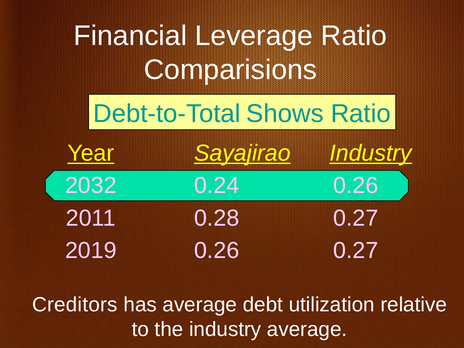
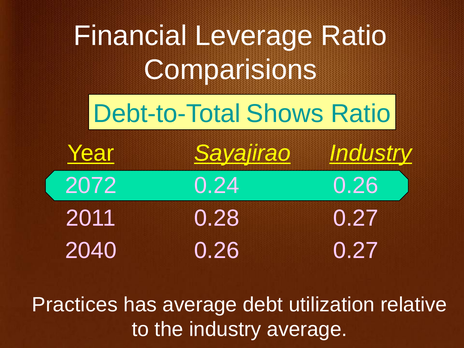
2032: 2032 -> 2072 (91, 186)
2019: 2019 -> 2040 (91, 251)
Creditors: Creditors -> Practices (75, 305)
